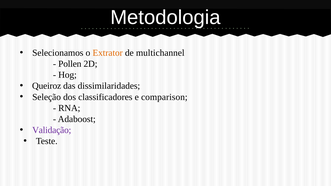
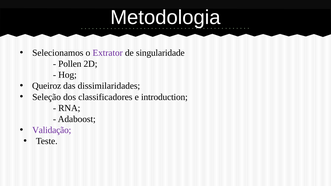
Extrator colour: orange -> purple (108, 53)
multichannel: multichannel -> singularidade (160, 53)
comparison: comparison -> introduction (164, 97)
